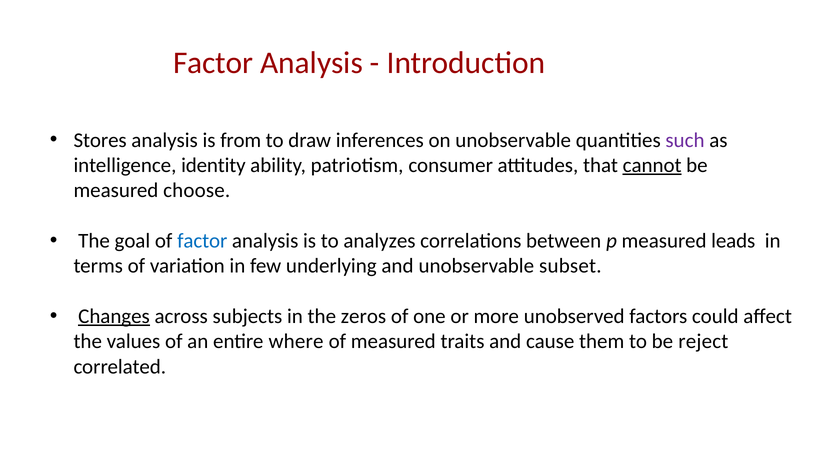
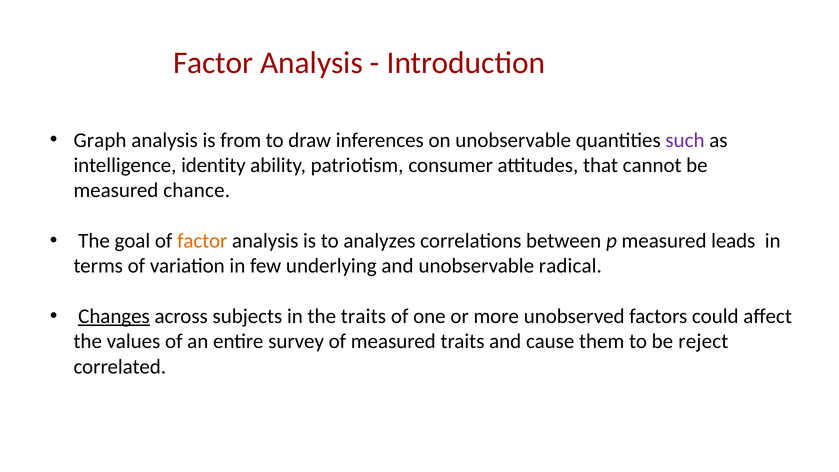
Stores: Stores -> Graph (100, 140)
cannot underline: present -> none (652, 165)
choose: choose -> chance (197, 190)
factor colour: blue -> orange (202, 241)
subset: subset -> radical (570, 266)
the zeros: zeros -> traits (363, 316)
where: where -> survey (296, 341)
